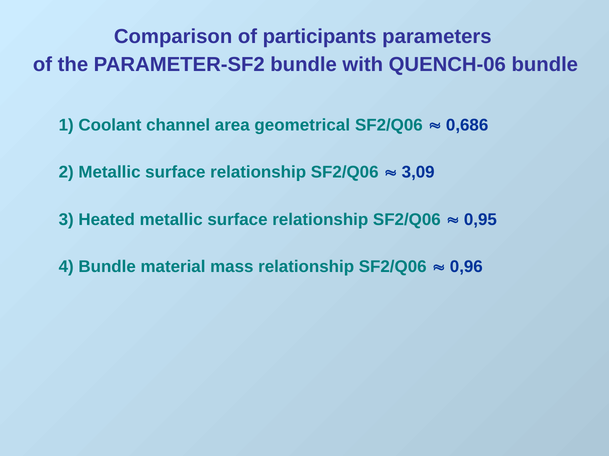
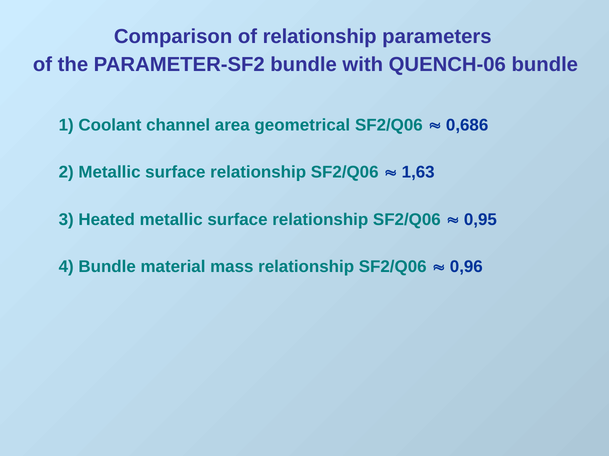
of participants: participants -> relationship (320, 36)
3,09: 3,09 -> 1,63 (418, 173)
